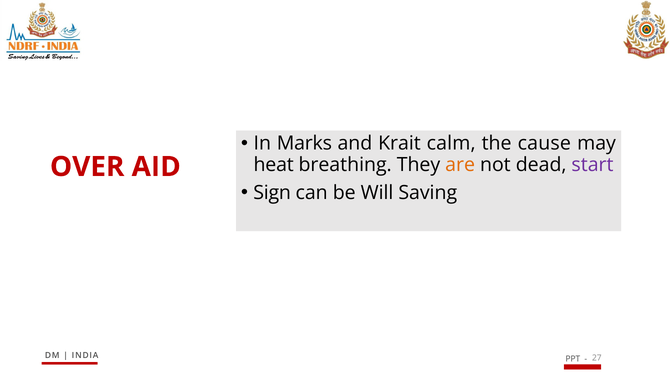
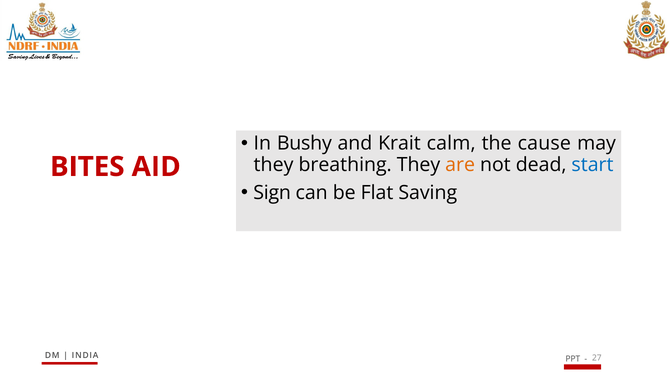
Marks: Marks -> Bushy (304, 143)
OVER: OVER -> BITES (87, 167)
heat: heat -> they (274, 165)
start colour: purple -> blue (593, 165)
Will: Will -> Flat (377, 193)
